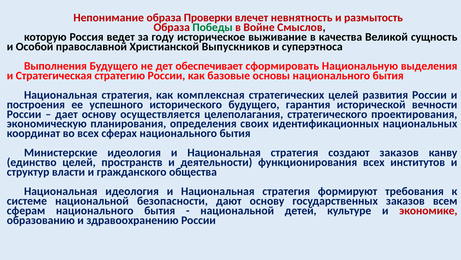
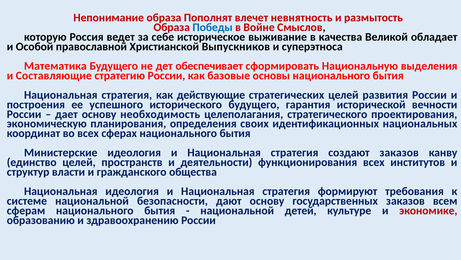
Проверки: Проверки -> Пополнят (208, 18)
Победы colour: green -> blue (213, 27)
году: году -> себе (163, 37)
сущность: сущность -> обладает (434, 37)
Выполнения: Выполнения -> Математика (55, 66)
Стратегическая: Стратегическая -> Составляющие (54, 75)
комплексная: комплексная -> действующие (211, 95)
осуществляется: осуществляется -> необходимость (160, 114)
